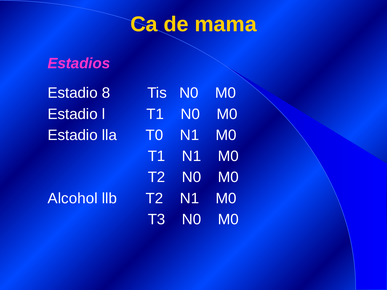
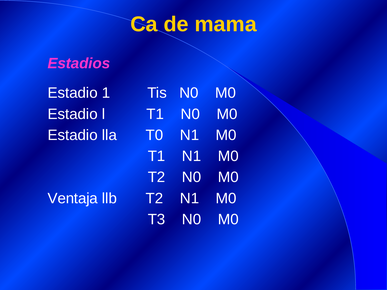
8: 8 -> 1 (106, 93)
Alcohol: Alcohol -> Ventaja (73, 199)
